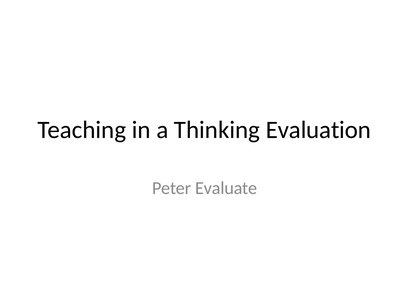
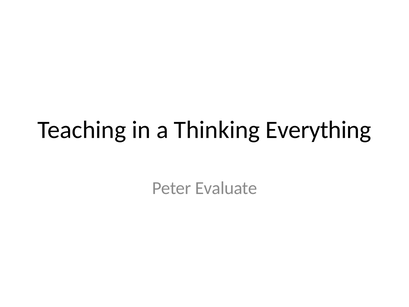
Evaluation: Evaluation -> Everything (318, 130)
